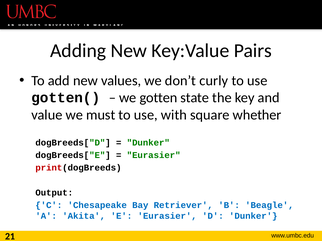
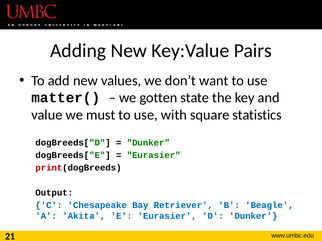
curly: curly -> want (214, 81)
gotten(: gotten( -> matter( (66, 98)
whether: whether -> statistics (257, 115)
